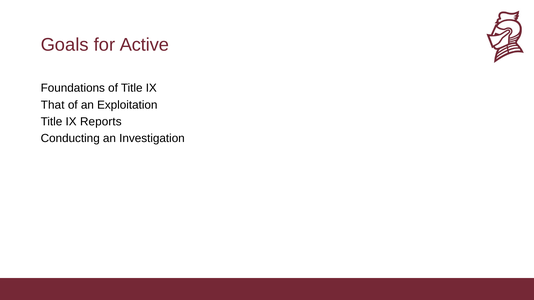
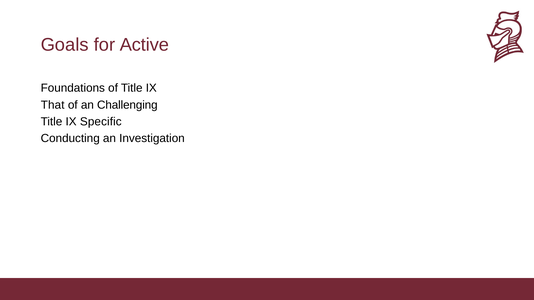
Exploitation: Exploitation -> Challenging (127, 105)
Reports: Reports -> Specific (101, 122)
